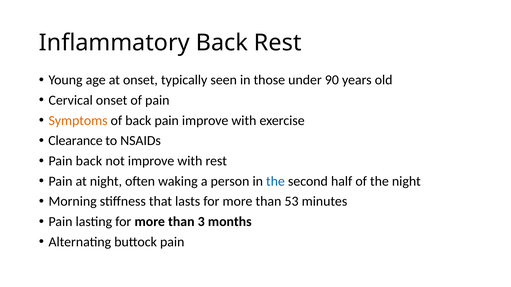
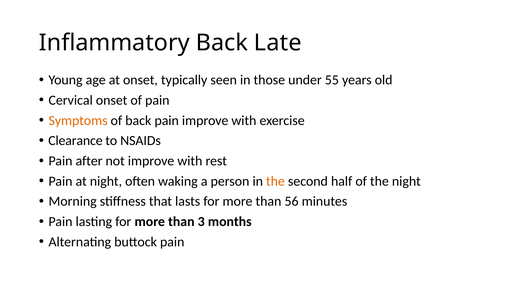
Back Rest: Rest -> Late (278, 43)
90: 90 -> 55 (332, 80)
Pain back: back -> after (89, 161)
the colour: blue -> orange (275, 181)
53: 53 -> 56 (292, 202)
